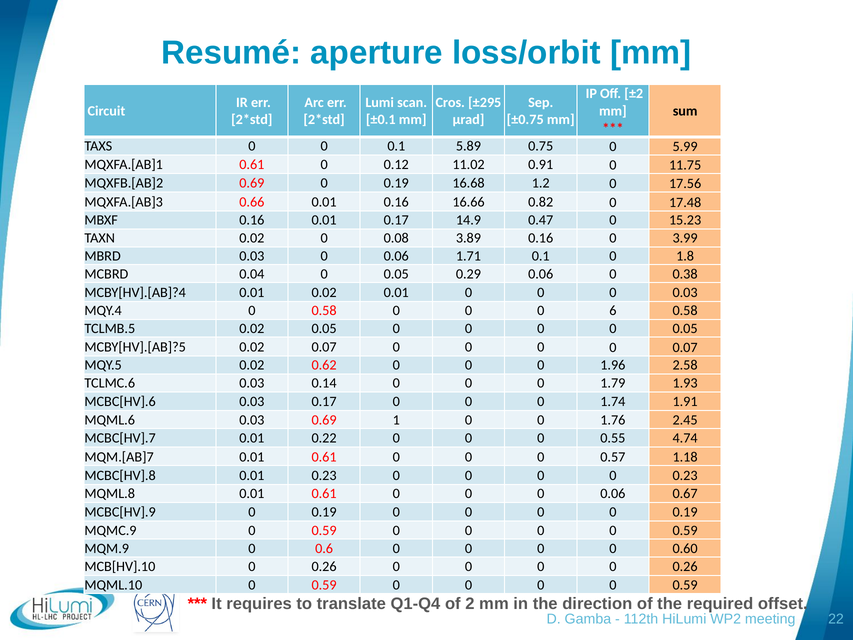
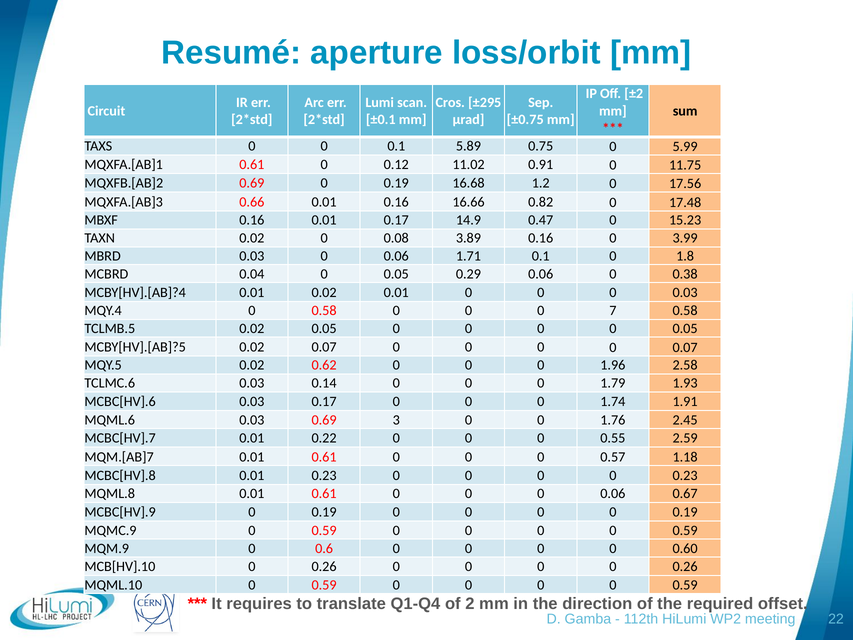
6: 6 -> 7 (613, 311)
1: 1 -> 3 (396, 420)
4.74: 4.74 -> 2.59 (685, 438)
